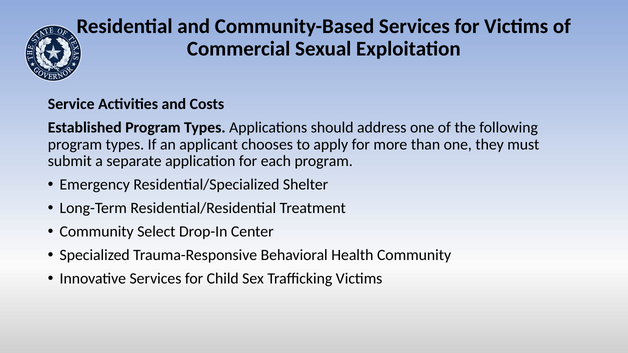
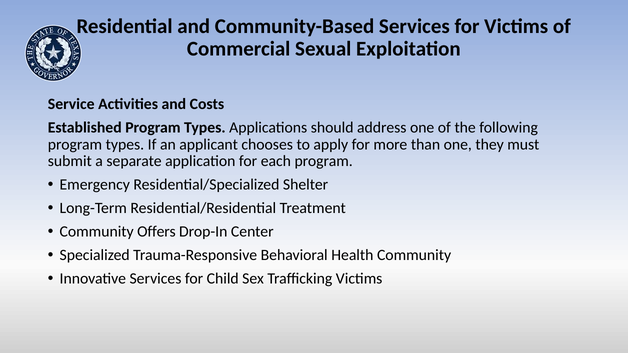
Select: Select -> Offers (156, 232)
